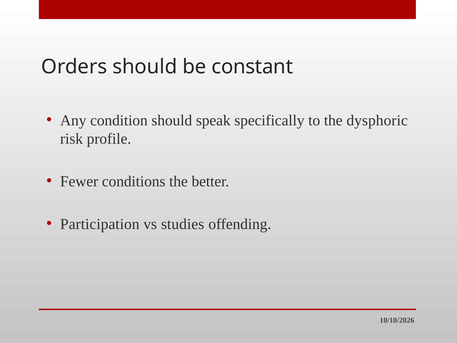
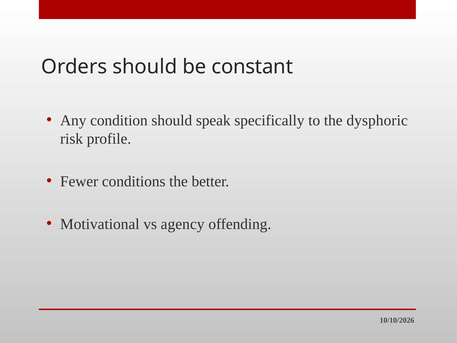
Participation: Participation -> Motivational (100, 224)
studies: studies -> agency (183, 224)
